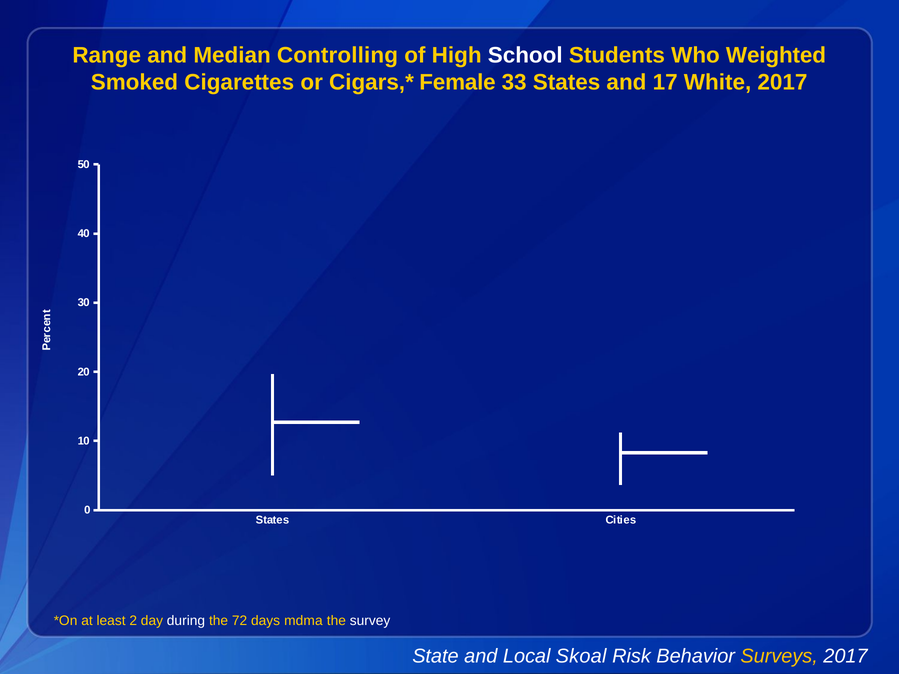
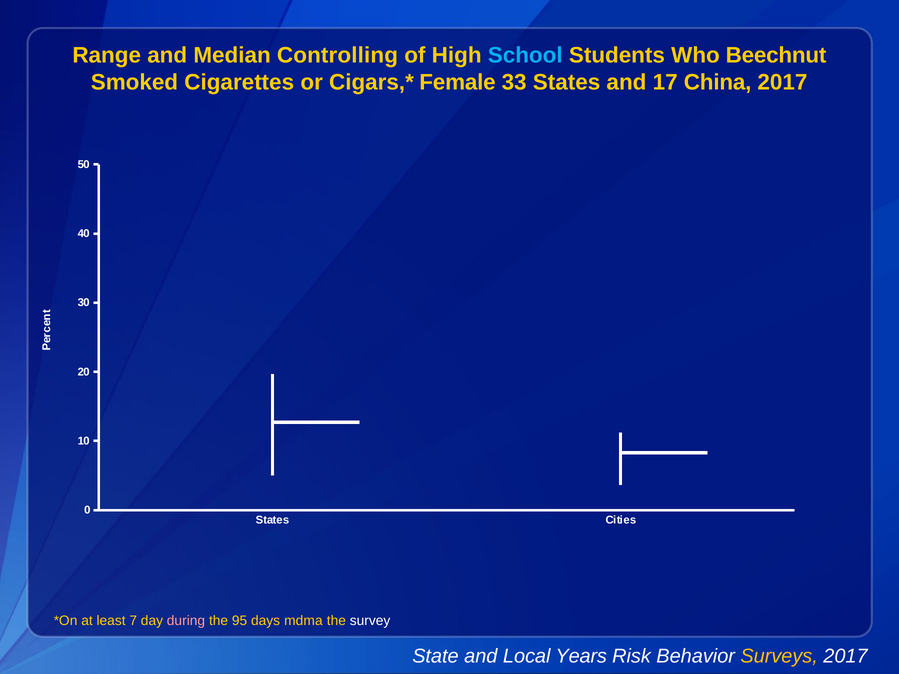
School colour: white -> light blue (525, 55)
Weighted: Weighted -> Beechnut (776, 55)
White: White -> China (718, 82)
2: 2 -> 7 (133, 621)
during colour: white -> pink (186, 621)
72: 72 -> 95 (240, 621)
Skoal: Skoal -> Years (581, 657)
